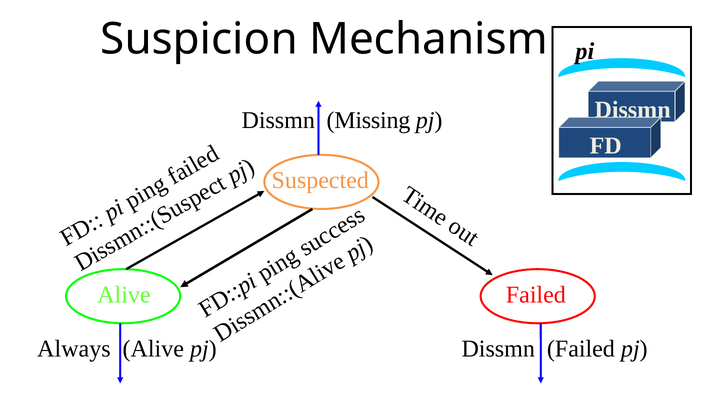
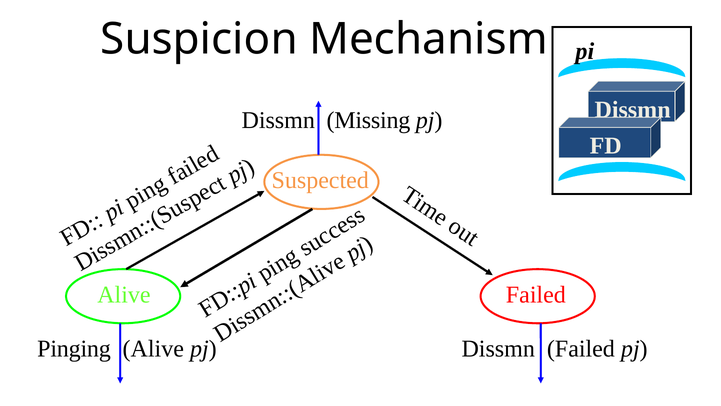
Always: Always -> Pinging (74, 349)
